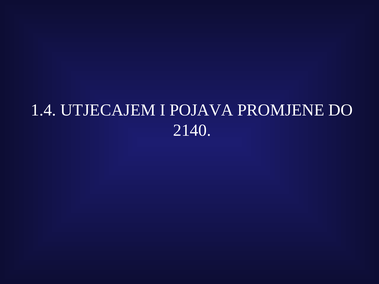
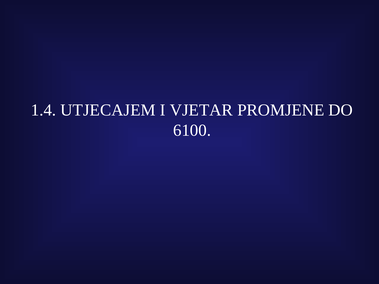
POJAVA: POJAVA -> VJETAR (201, 110)
2140: 2140 -> 6100 (192, 130)
